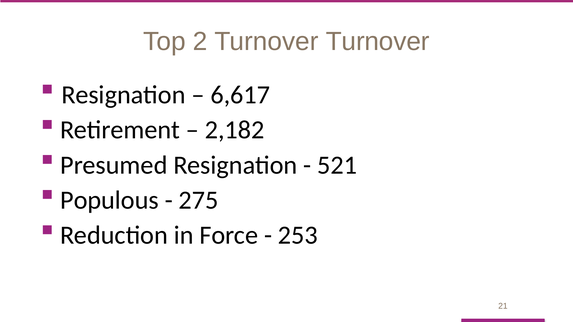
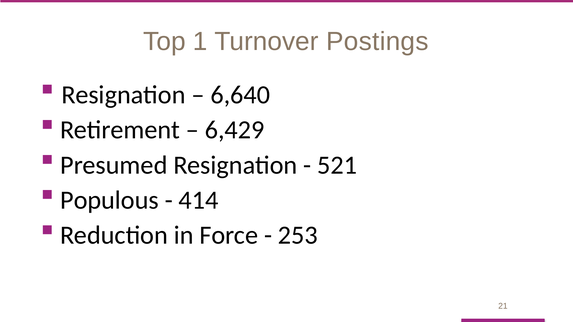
2: 2 -> 1 (200, 42)
Turnover Turnover: Turnover -> Postings (377, 42)
6,617: 6,617 -> 6,640 (240, 95)
2,182: 2,182 -> 6,429 (235, 130)
275: 275 -> 414 (199, 200)
